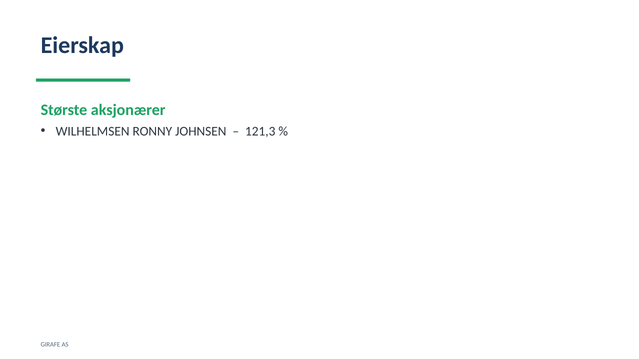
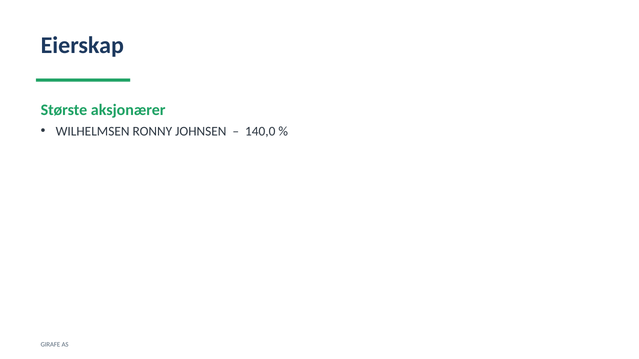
121,3: 121,3 -> 140,0 (260, 131)
